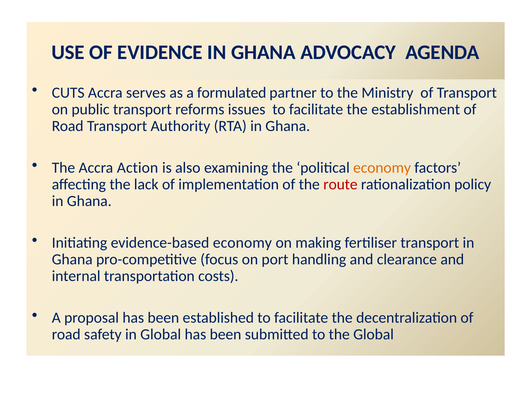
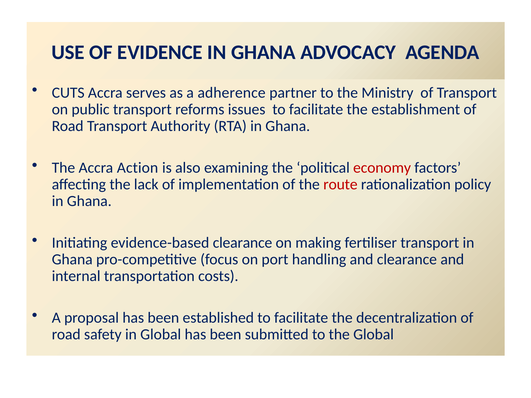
formulated: formulated -> adherence (232, 93)
economy colour: orange -> red (382, 168)
evidence-based economy: economy -> clearance (243, 243)
